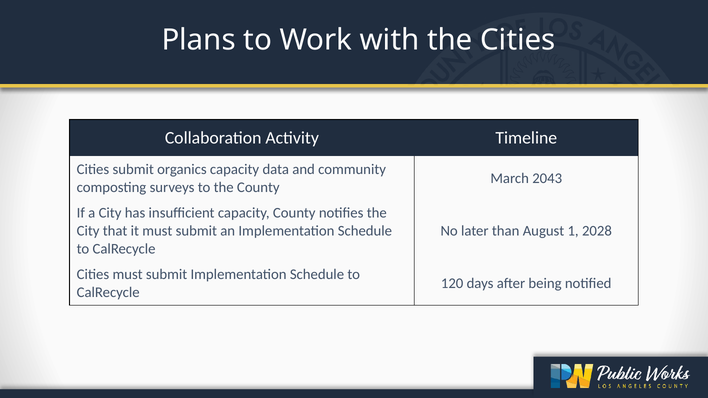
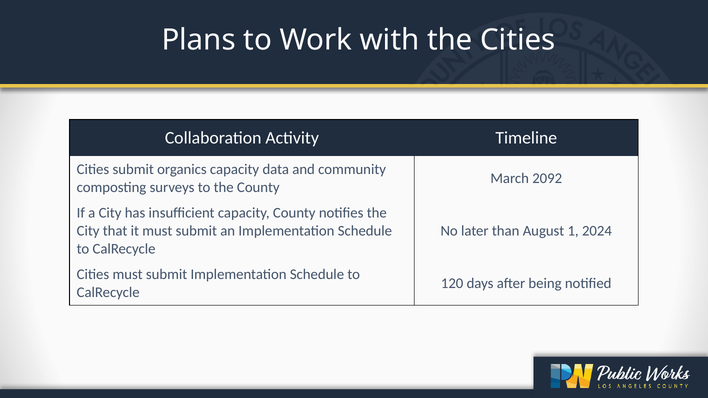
2043: 2043 -> 2092 (547, 178)
2028: 2028 -> 2024 (597, 231)
